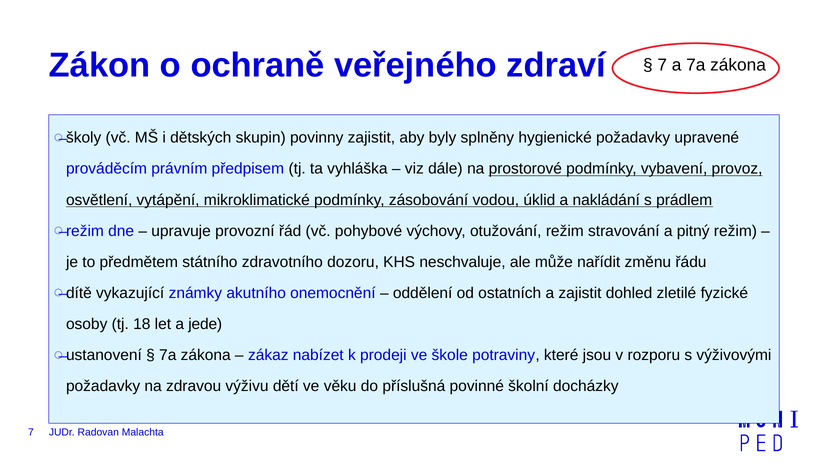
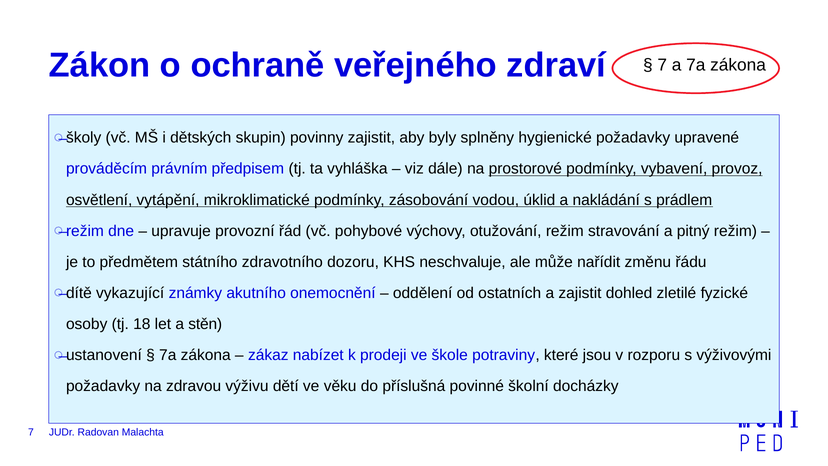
jede: jede -> stěn (205, 324)
